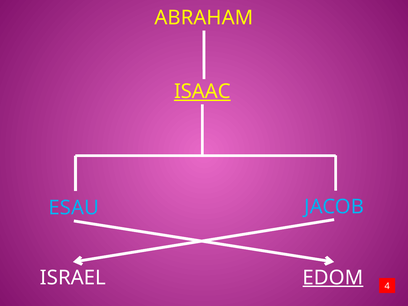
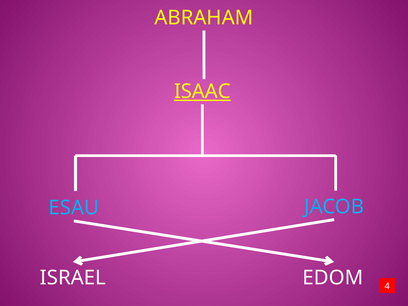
EDOM underline: present -> none (333, 278)
